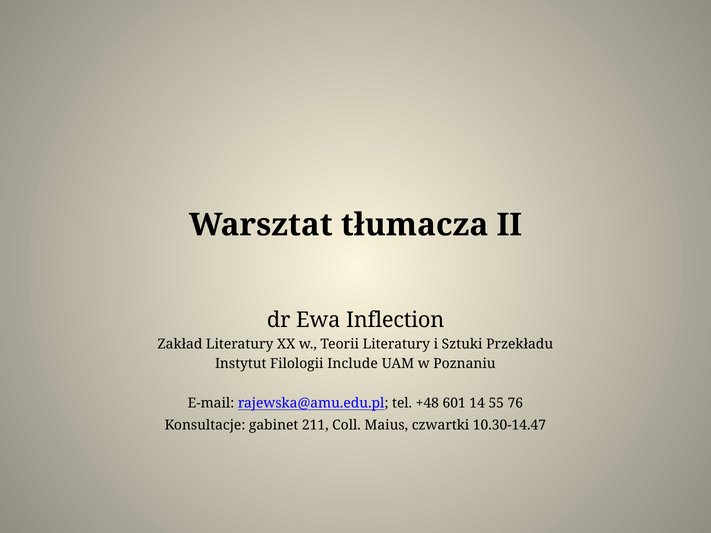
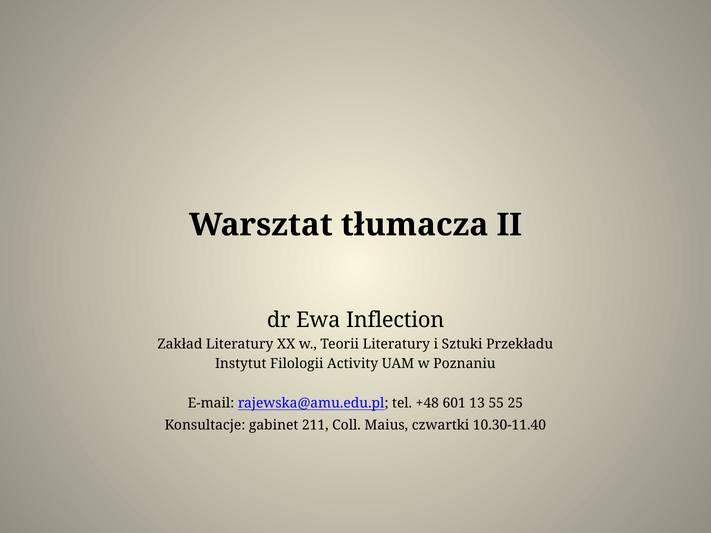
Include: Include -> Activity (353, 364)
14: 14 -> 13 (477, 404)
76: 76 -> 25 (515, 404)
10.30-14.47: 10.30-14.47 -> 10.30-11.40 (509, 426)
